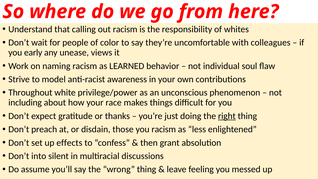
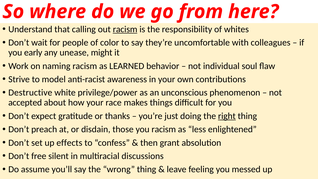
racism underline: none -> present (125, 29)
views: views -> might (102, 53)
Throughout: Throughout -> Destructive (30, 93)
including: including -> accepted (25, 103)
into: into -> free (39, 156)
